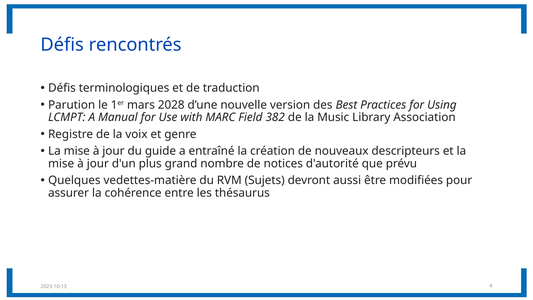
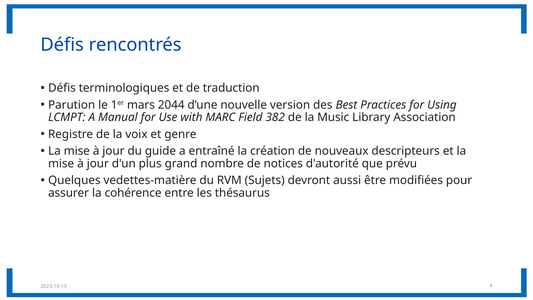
2028: 2028 -> 2044 (171, 105)
